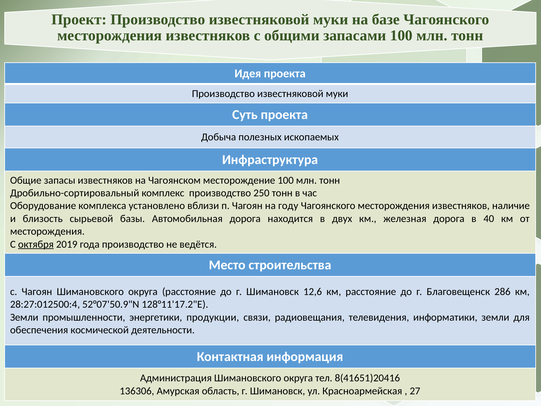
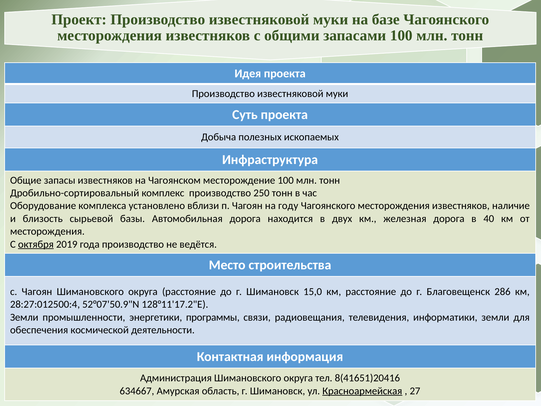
12,6: 12,6 -> 15,0 (313, 291)
продукции: продукции -> программы (213, 317)
136306: 136306 -> 634667 (137, 391)
Красноармейская underline: none -> present (362, 391)
